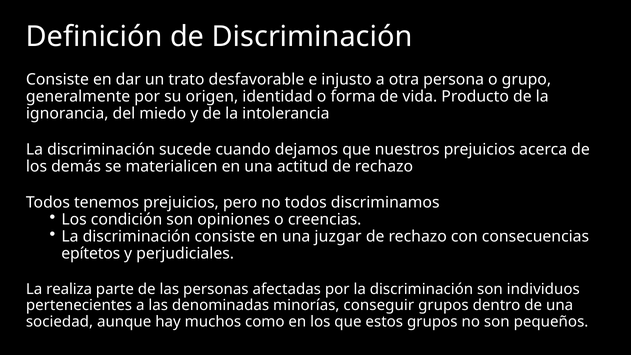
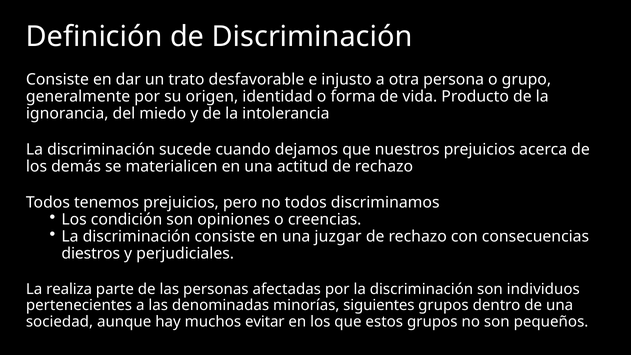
epítetos: epítetos -> diestros (91, 254)
conseguir: conseguir -> siguientes (379, 305)
como: como -> evitar (265, 322)
